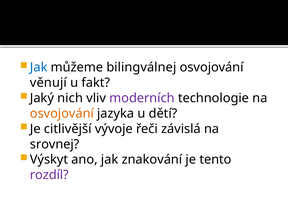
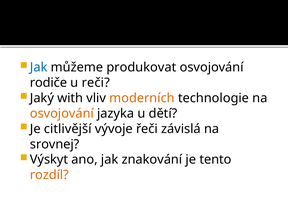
bilingválnej: bilingválnej -> produkovat (141, 67)
věnují: věnují -> rodiče (48, 83)
fakt: fakt -> reči (96, 83)
nich: nich -> with (70, 98)
moderních colour: purple -> orange (142, 98)
rozdíl colour: purple -> orange (49, 175)
